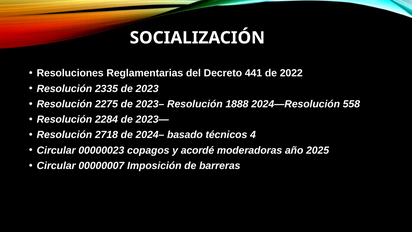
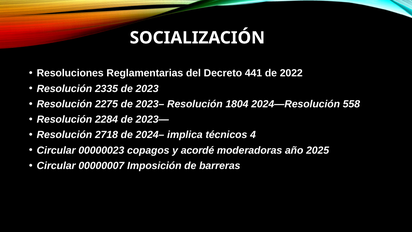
1888: 1888 -> 1804 (237, 104)
basado: basado -> implica (185, 135)
